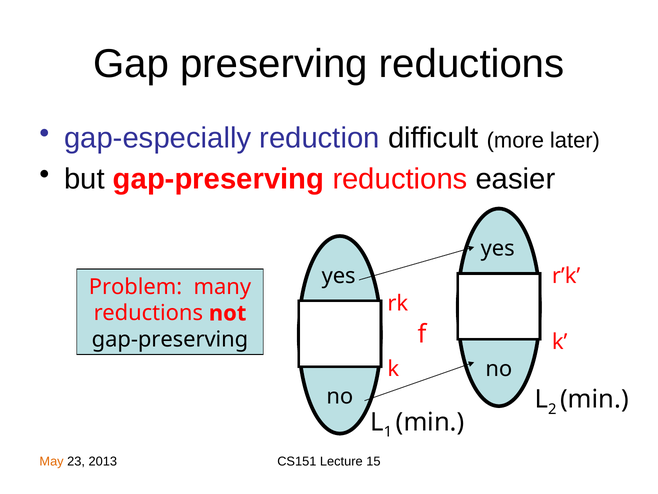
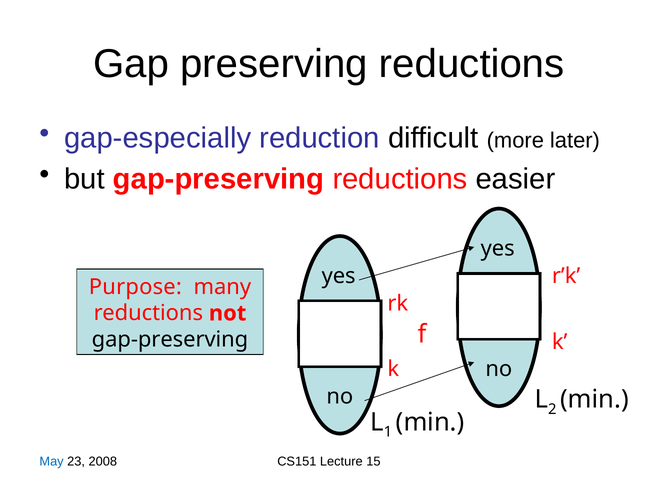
Problem: Problem -> Purpose (135, 287)
May colour: orange -> blue (52, 461)
2013: 2013 -> 2008 (103, 461)
